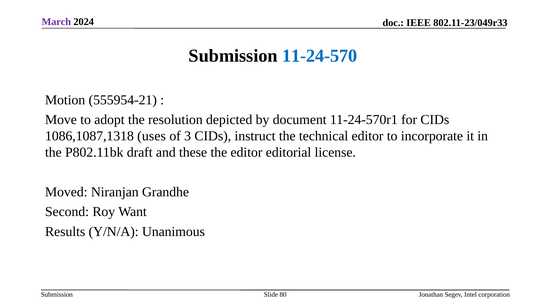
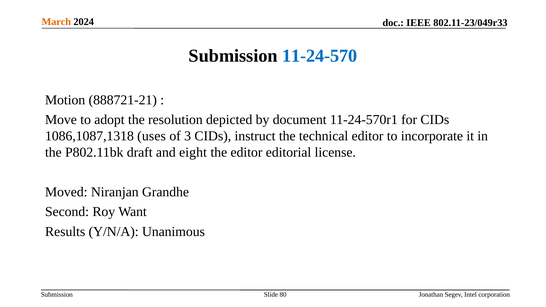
March colour: purple -> orange (56, 22)
555954-21: 555954-21 -> 888721-21 (123, 100)
these: these -> eight (193, 152)
